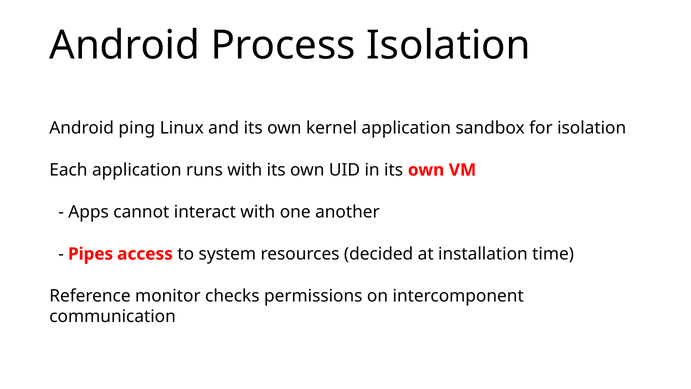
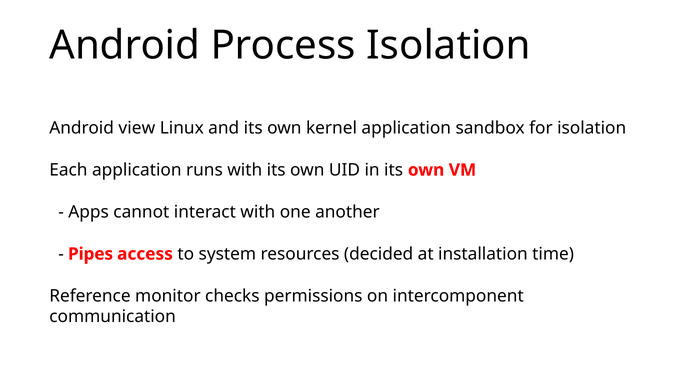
ping: ping -> view (137, 128)
